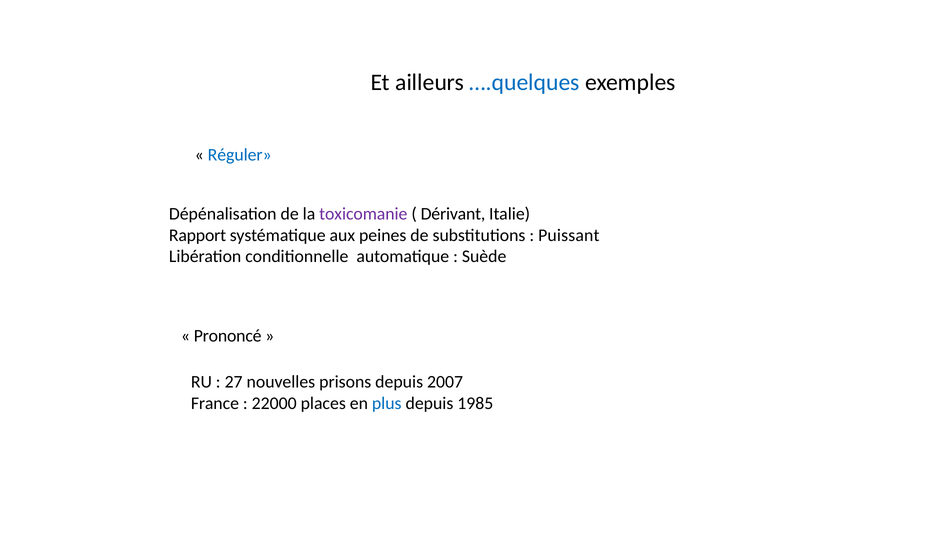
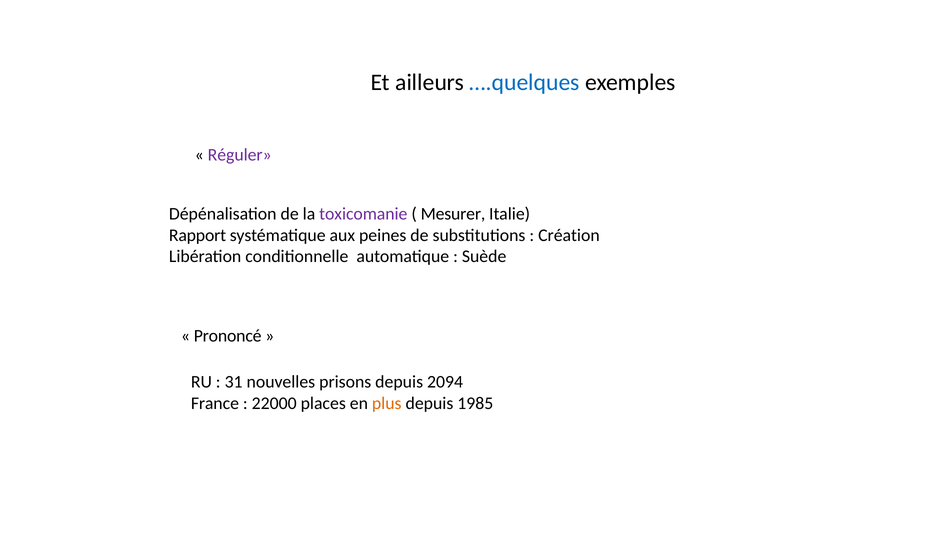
Réguler colour: blue -> purple (240, 155)
Dérivant: Dérivant -> Mesurer (453, 214)
Puissant: Puissant -> Création (569, 235)
27: 27 -> 31 (234, 382)
2007: 2007 -> 2094 (445, 382)
plus colour: blue -> orange (387, 403)
